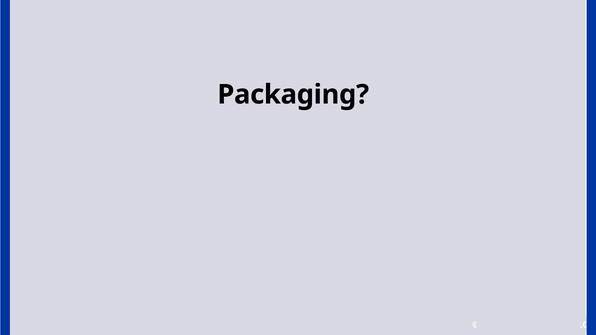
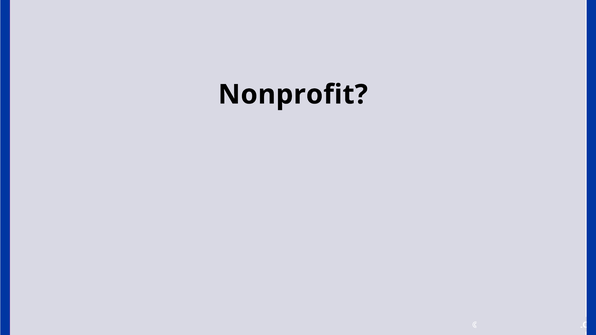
Packaging: Packaging -> Nonprofit (293, 95)
